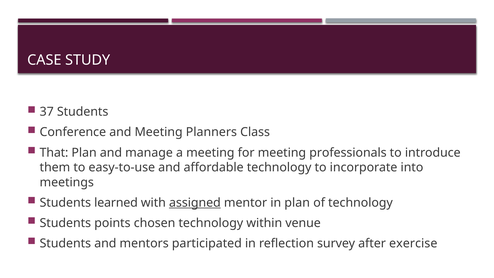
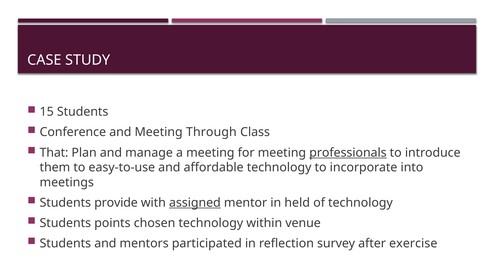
37: 37 -> 15 (47, 112)
Planners: Planners -> Through (211, 132)
professionals underline: none -> present (348, 153)
learned: learned -> provide (116, 203)
in plan: plan -> held (297, 203)
